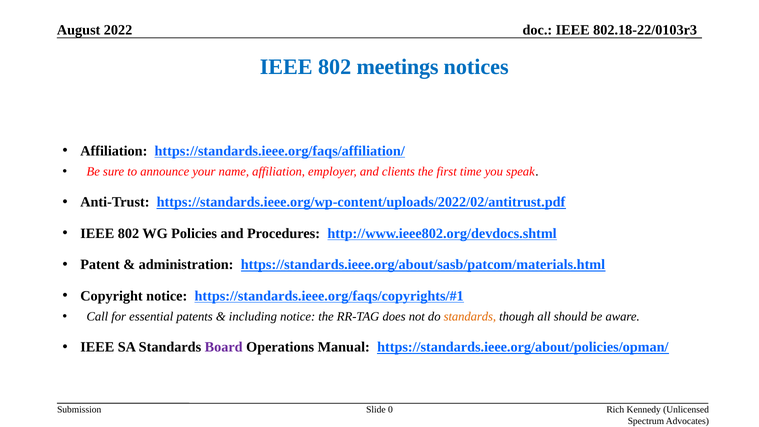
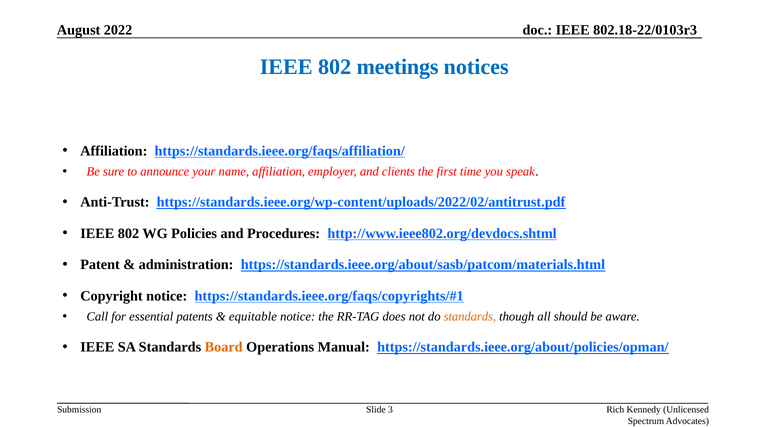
including: including -> equitable (253, 317)
Board colour: purple -> orange (224, 347)
0: 0 -> 3 (390, 409)
